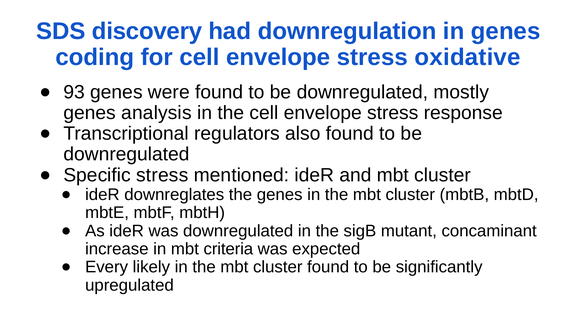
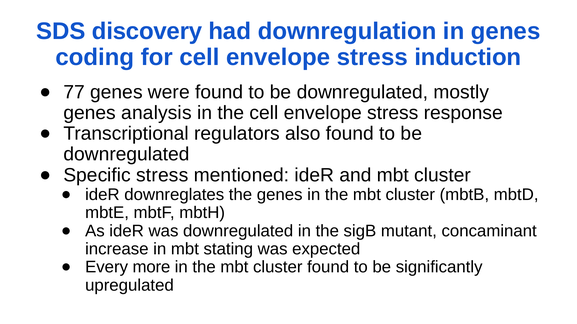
oxidative: oxidative -> induction (468, 57)
93: 93 -> 77 (74, 92)
criteria: criteria -> stating (228, 249)
likely: likely -> more (151, 268)
